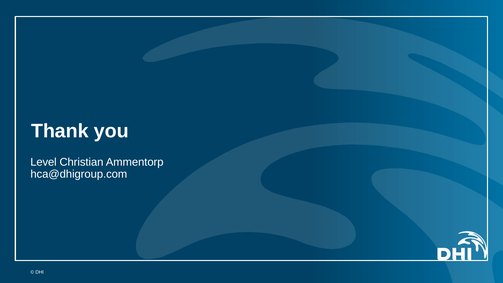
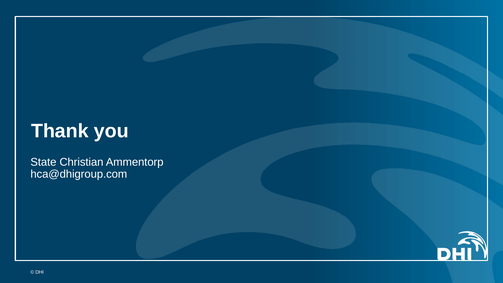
Level: Level -> State (43, 162)
